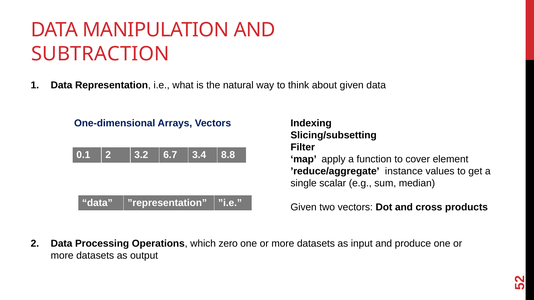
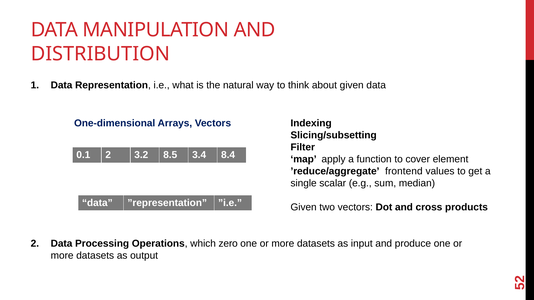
SUBTRACTION: SUBTRACTION -> DISTRIBUTION (100, 54)
6.7: 6.7 -> 8.5 (170, 155)
8.8: 8.8 -> 8.4 (228, 155)
instance: instance -> frontend (404, 171)
